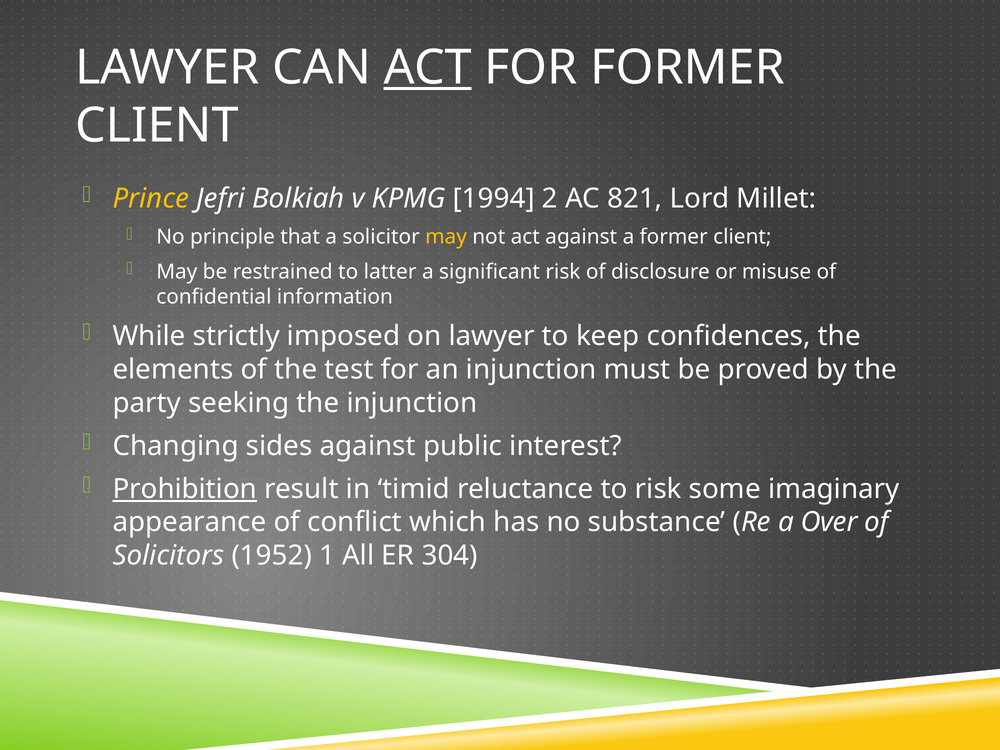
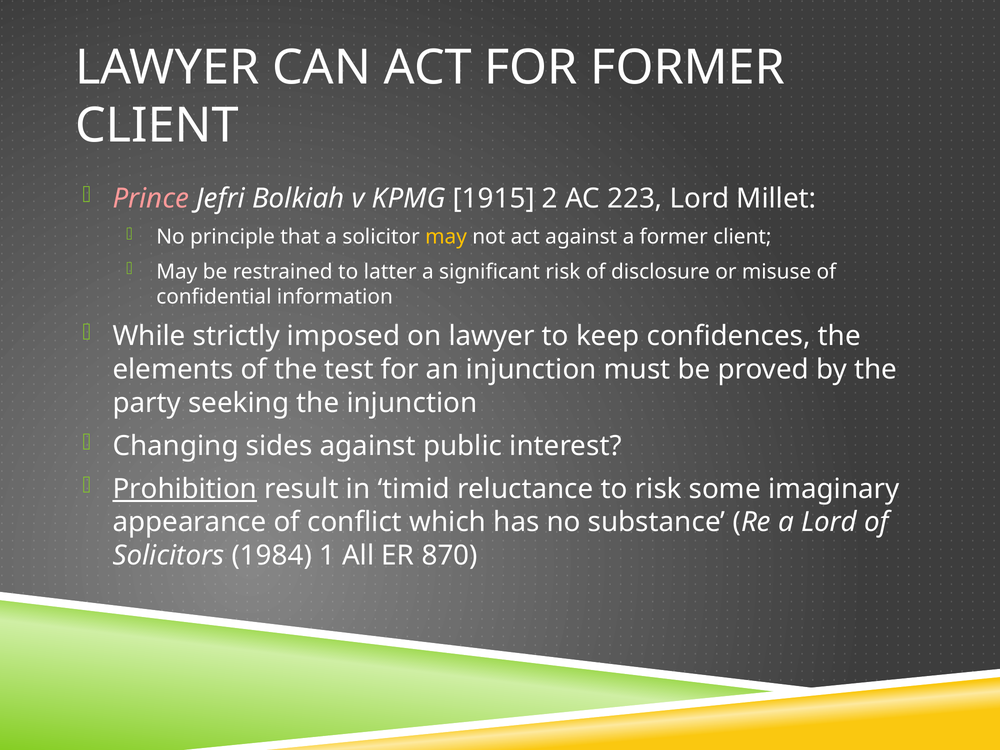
ACT underline: present -> none (428, 68)
Prince colour: yellow -> pink (151, 199)
1994: 1994 -> 1915 (494, 199)
821: 821 -> 223 (635, 199)
a Over: Over -> Lord (829, 522)
1952: 1952 -> 1984 (272, 556)
304: 304 -> 870 (450, 556)
